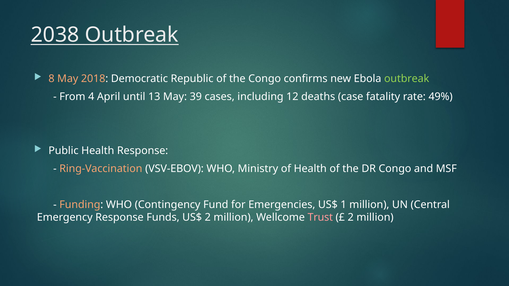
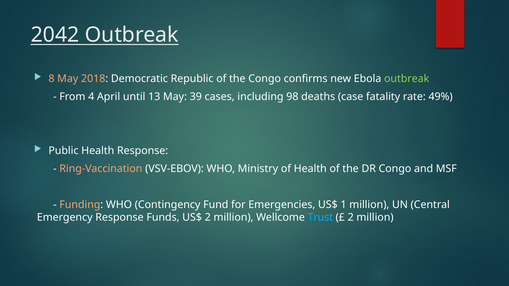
2038: 2038 -> 2042 (55, 35)
12: 12 -> 98 (292, 97)
Trust colour: pink -> light blue (320, 218)
